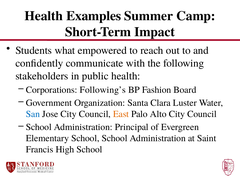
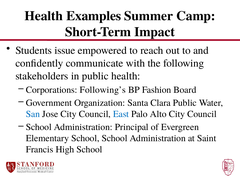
what: what -> issue (65, 50)
Clara Luster: Luster -> Public (185, 103)
East colour: orange -> blue (121, 114)
